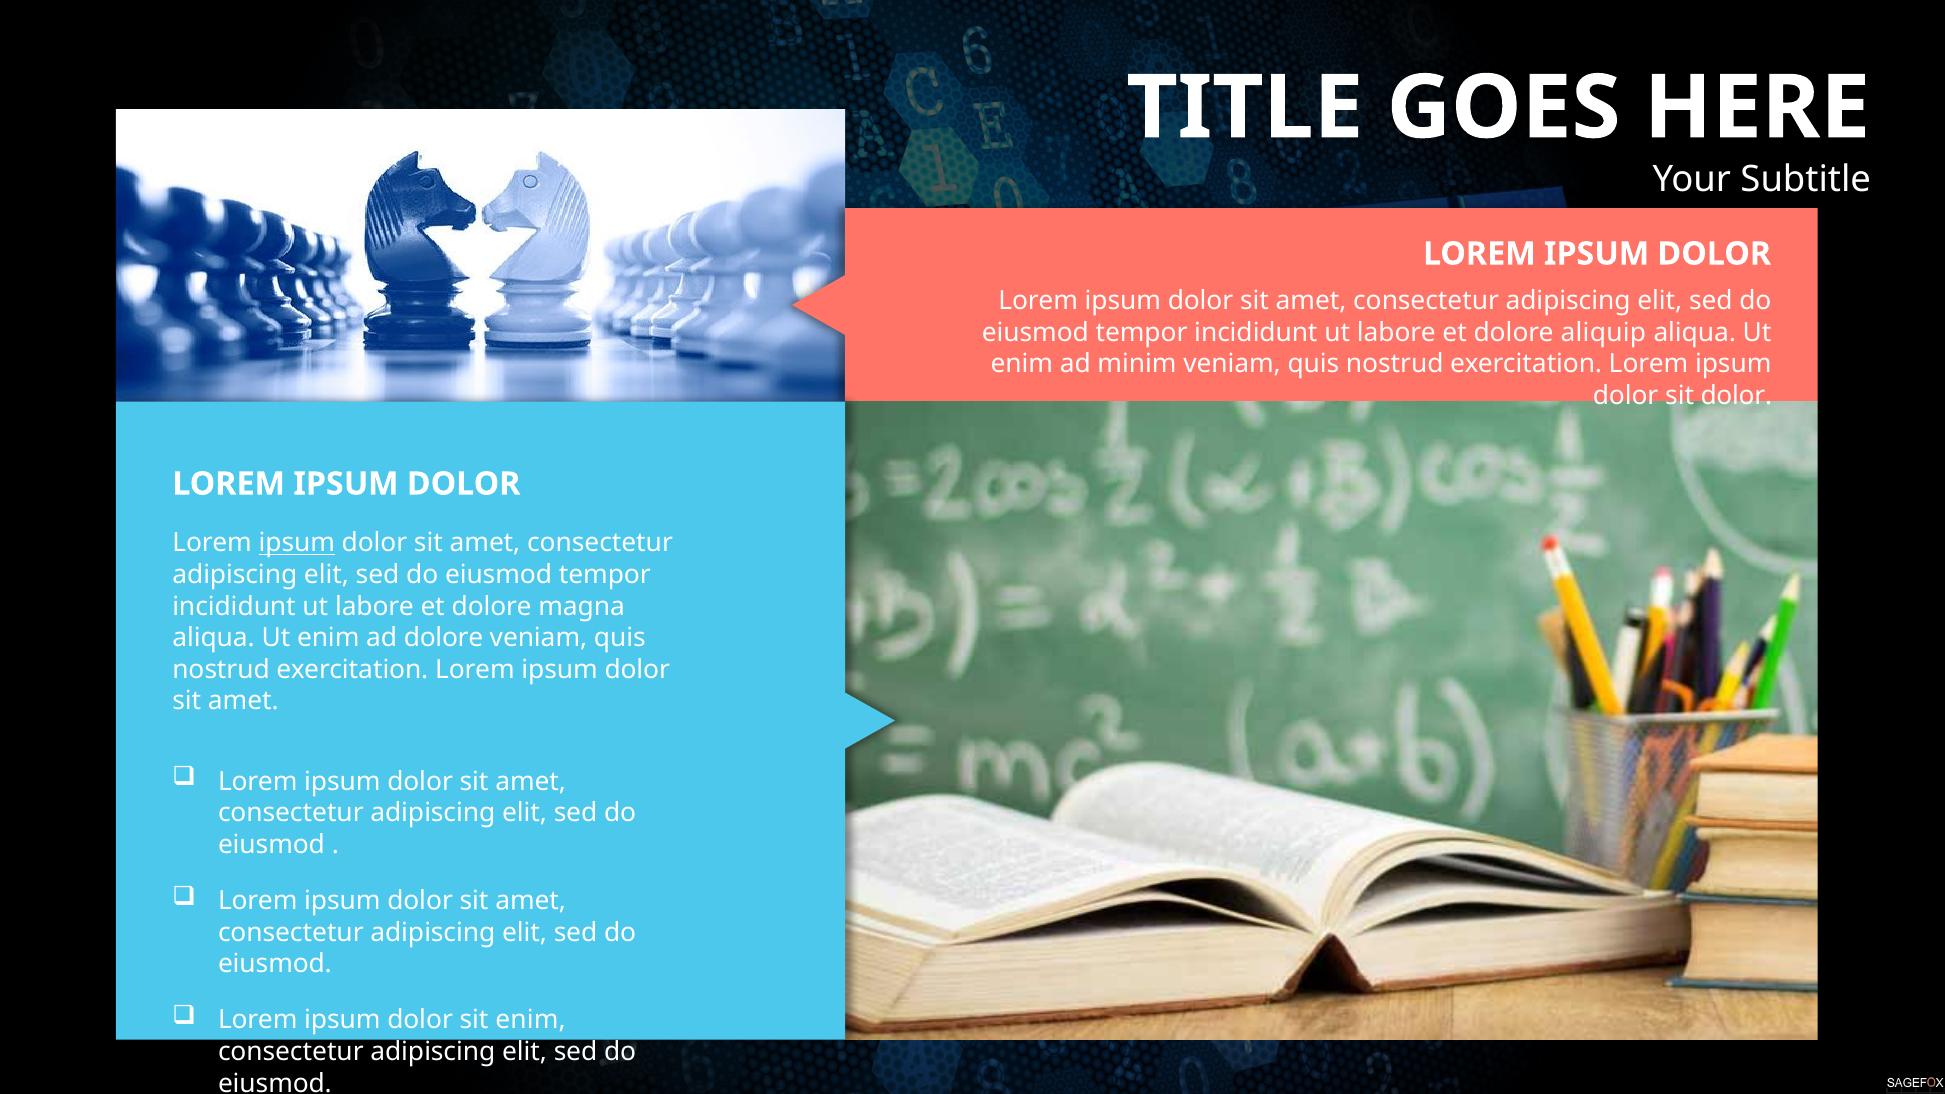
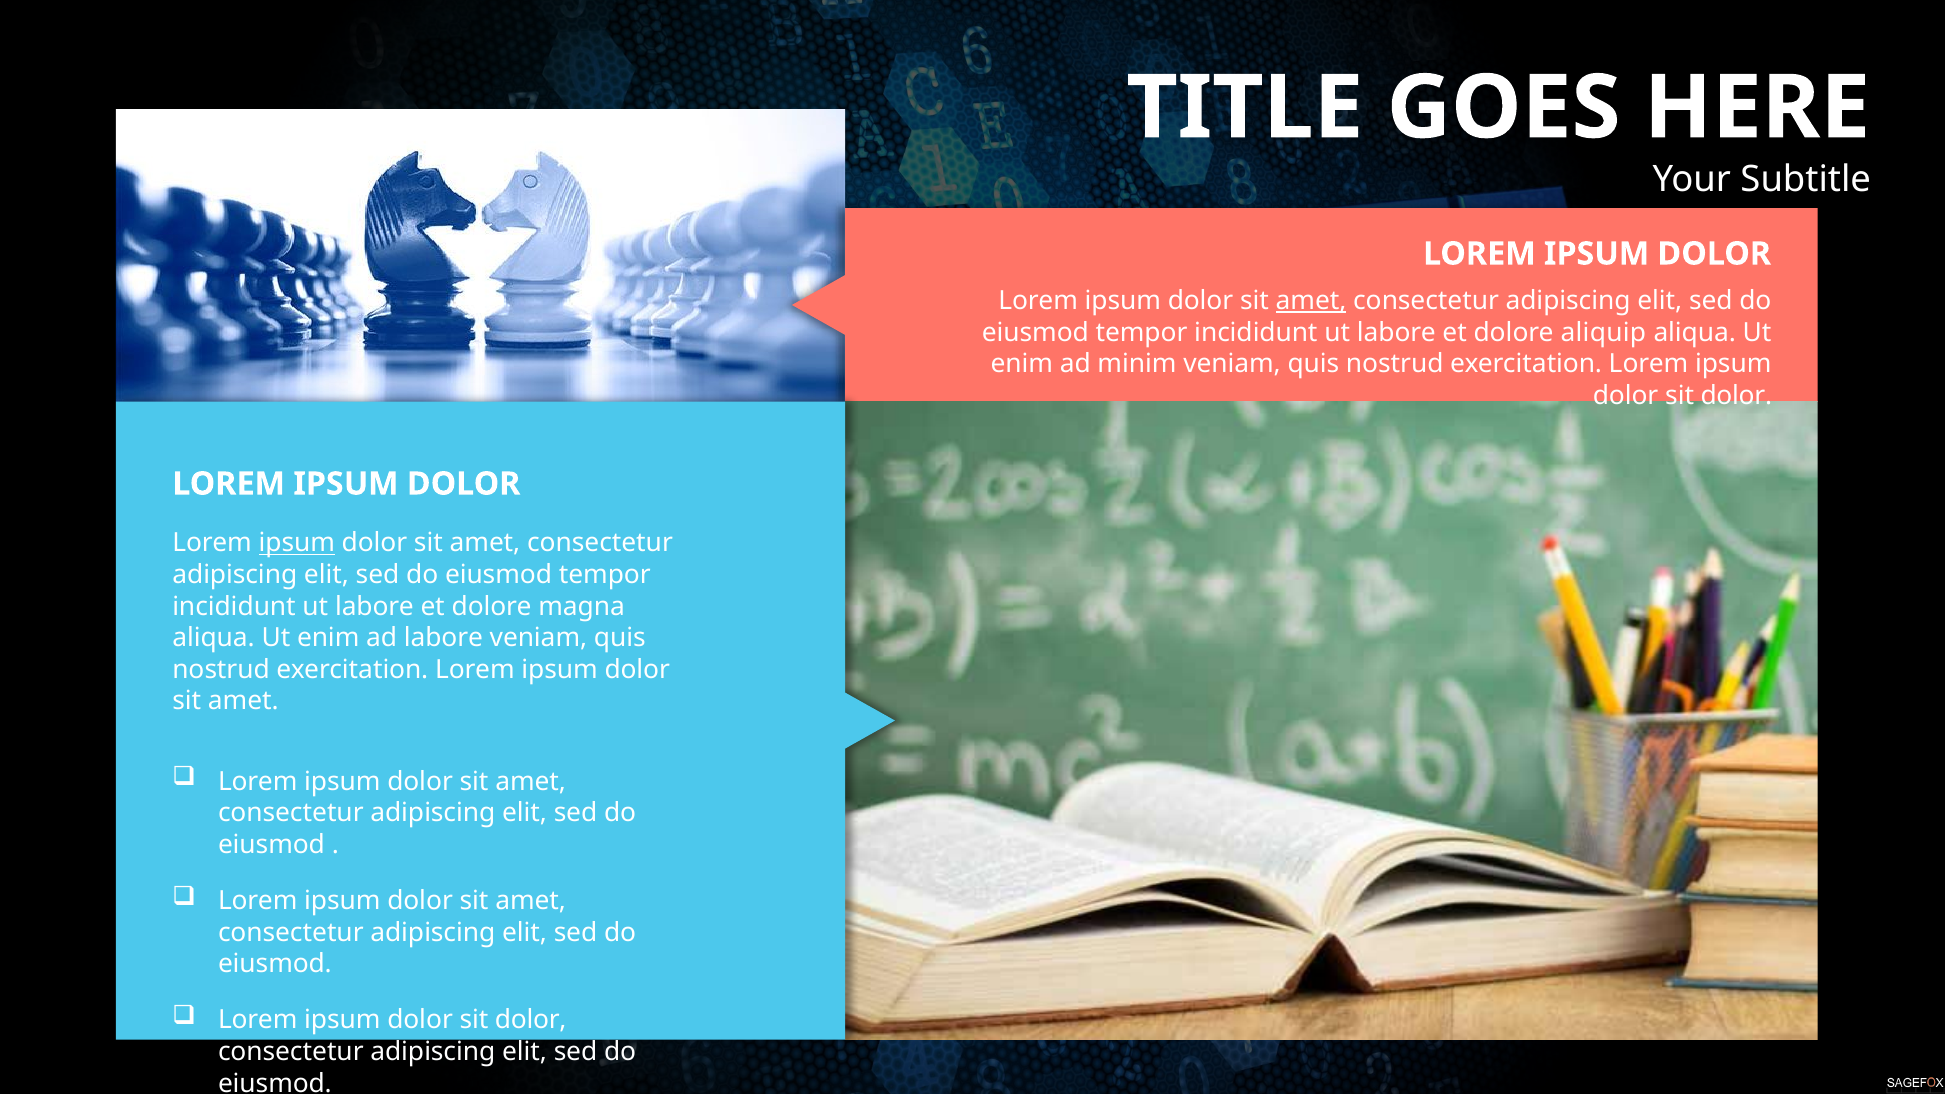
amet underline: none -> present (1311, 301)
ad dolore: dolore -> labore (443, 638)
enim: enim -> dolor (531, 1020)
